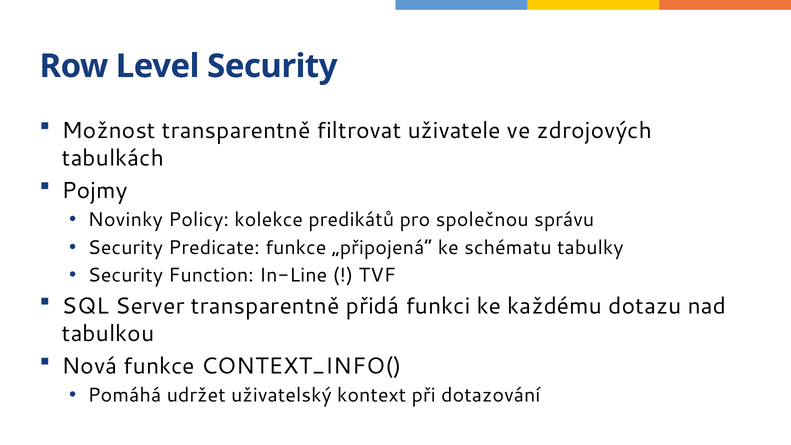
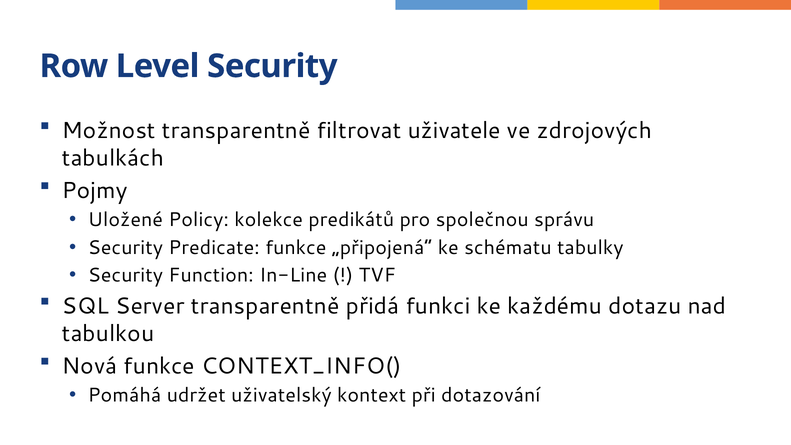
Novinky: Novinky -> Uložené (125, 220)
